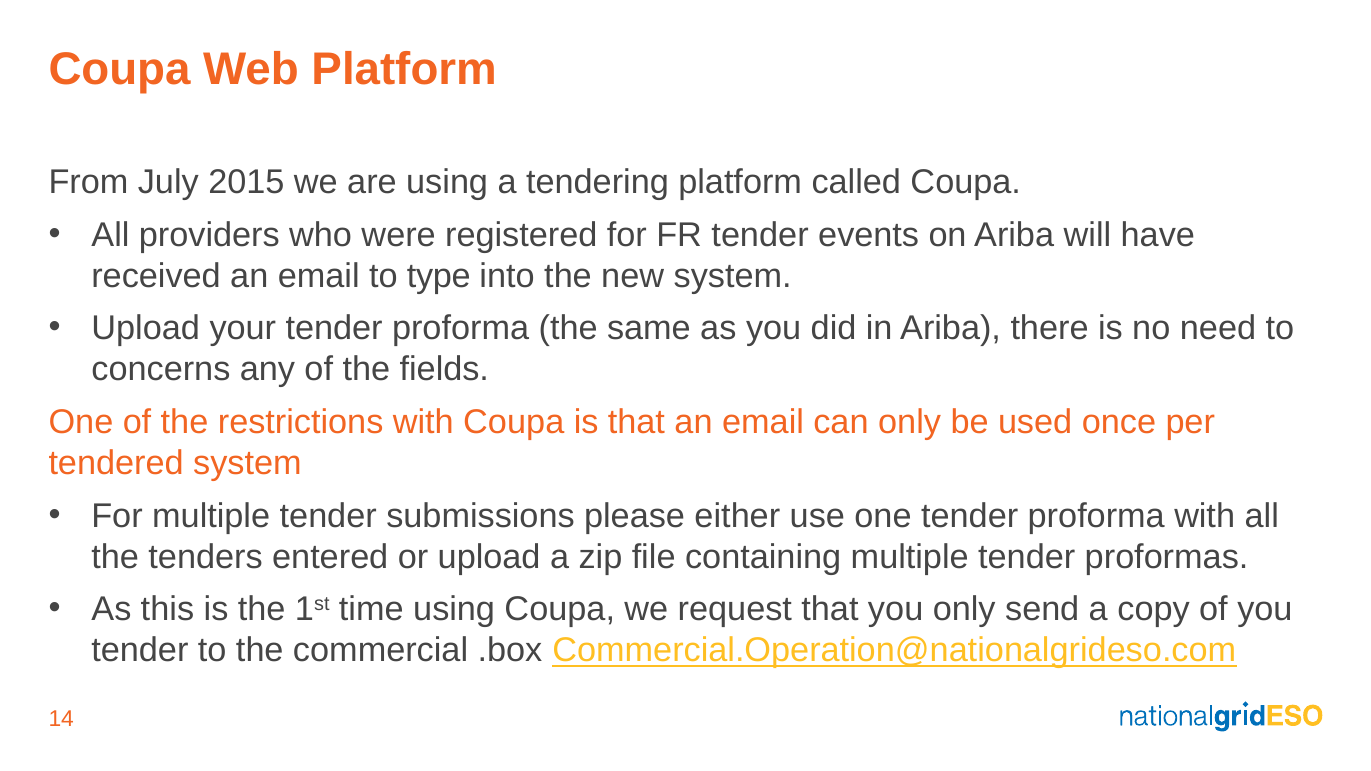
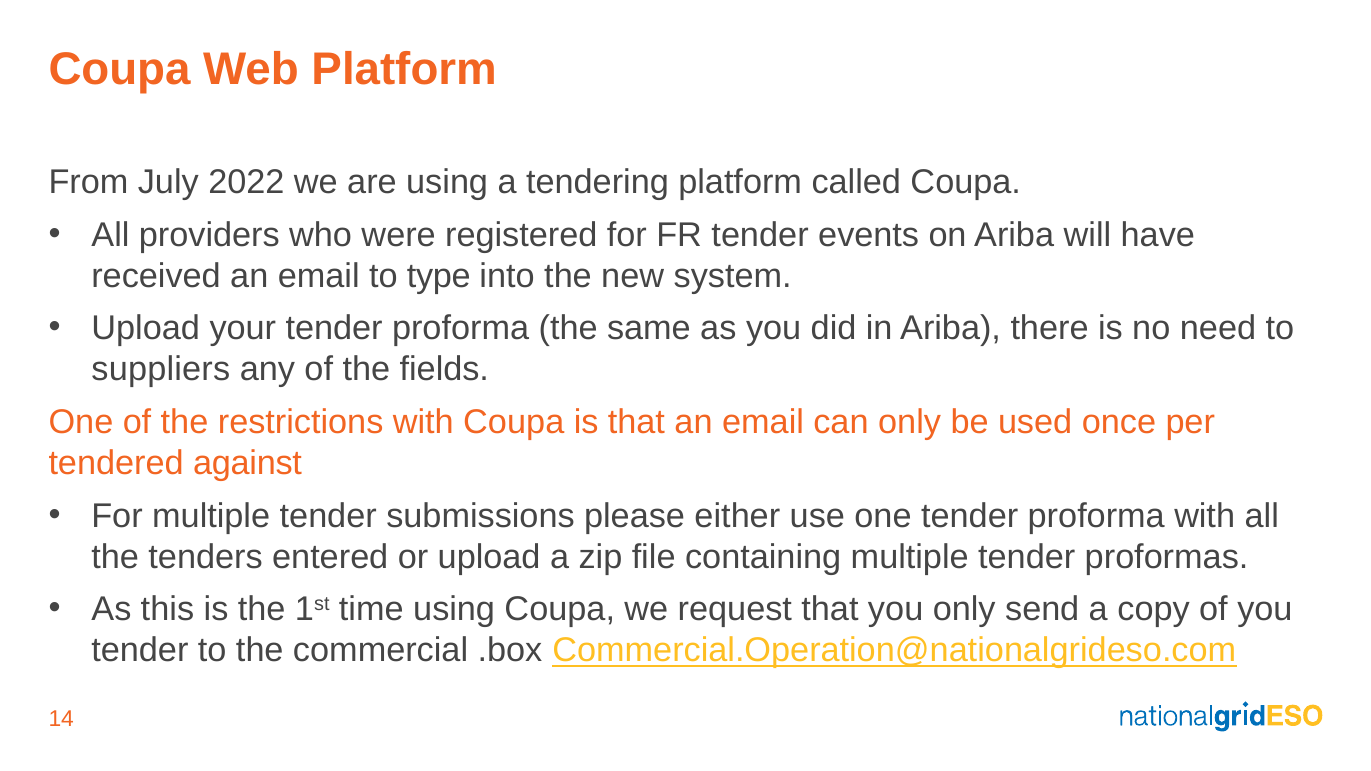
2015: 2015 -> 2022 (246, 182)
concerns: concerns -> suppliers (161, 370)
tendered system: system -> against (248, 463)
